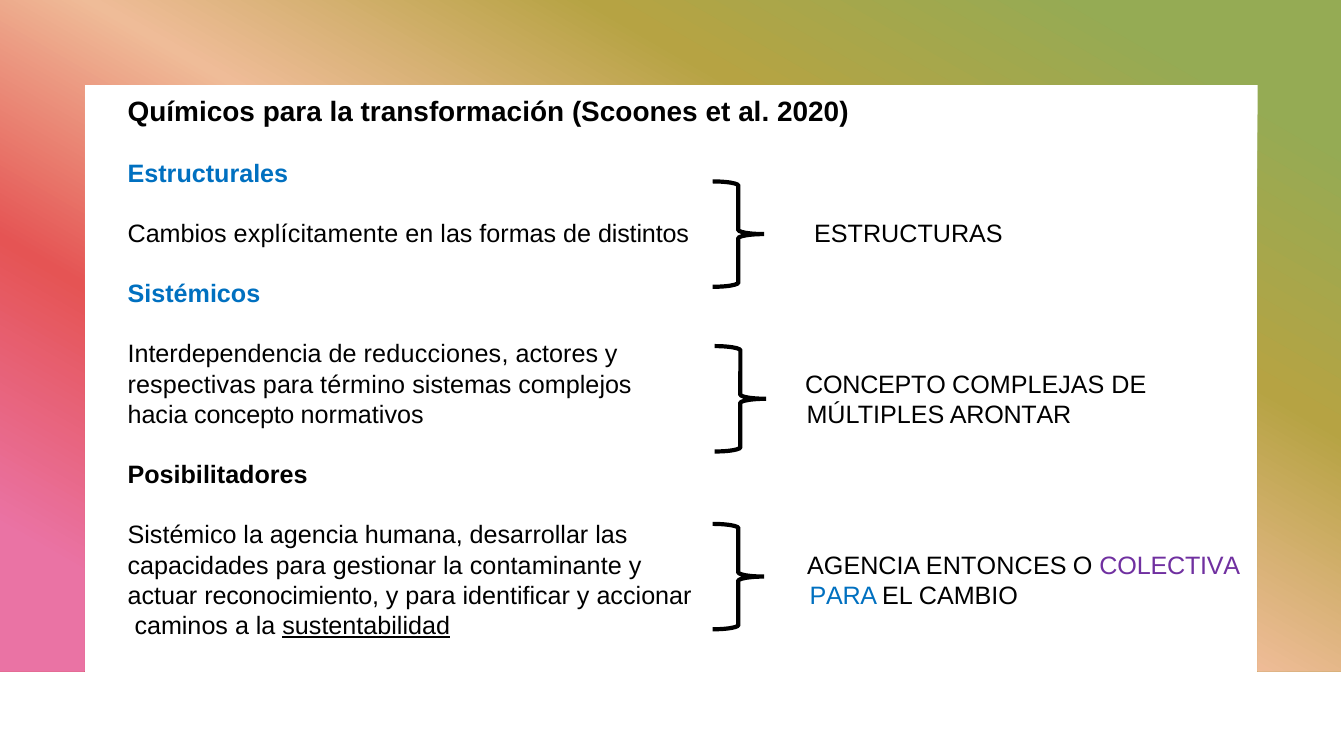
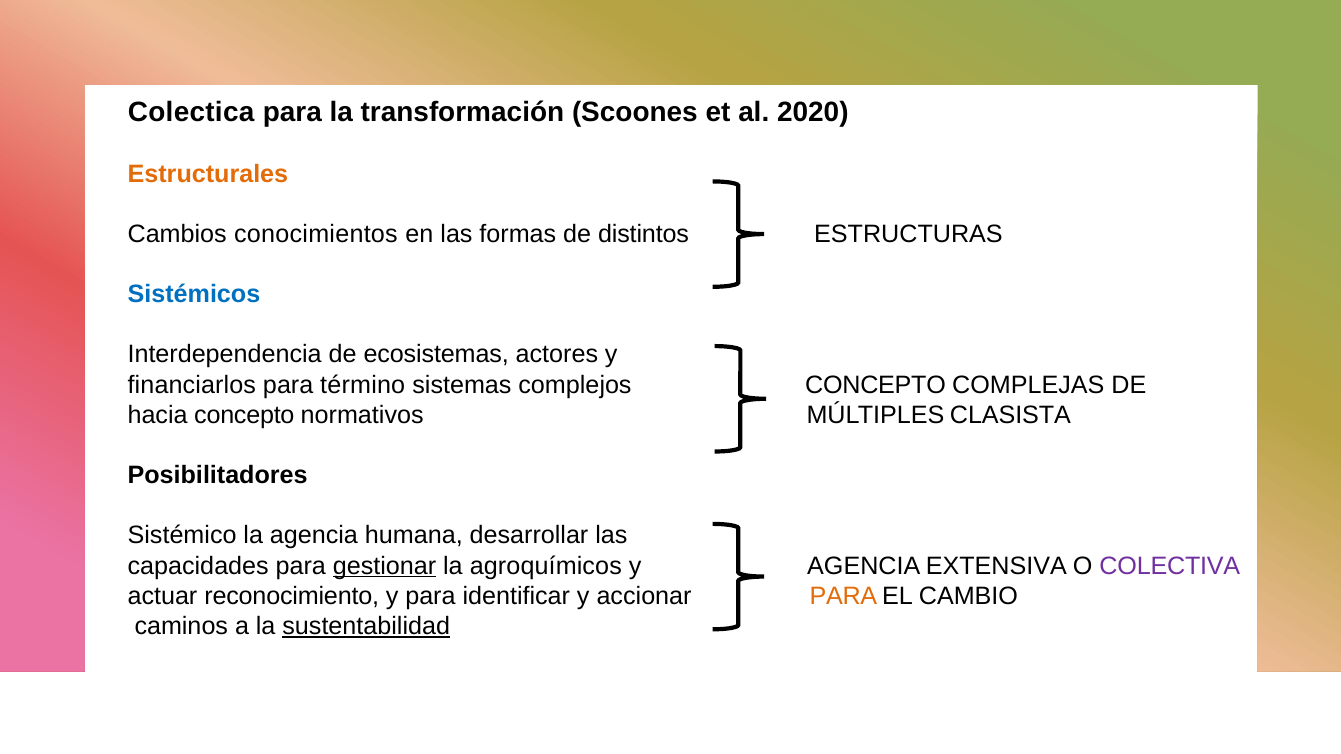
Químicos: Químicos -> Colectica (191, 112)
Estructurales colour: blue -> orange (208, 174)
explícitamente: explícitamente -> conocimientos (316, 234)
reducciones: reducciones -> ecosistemas (436, 355)
respectivas: respectivas -> financiarlos (192, 385)
ARONTAR: ARONTAR -> CLASISTA (1010, 415)
gestionar underline: none -> present (385, 566)
contaminante: contaminante -> agroquímicos (546, 566)
ENTONCES: ENTONCES -> EXTENSIVA (996, 566)
PARA colour: blue -> orange (843, 596)
